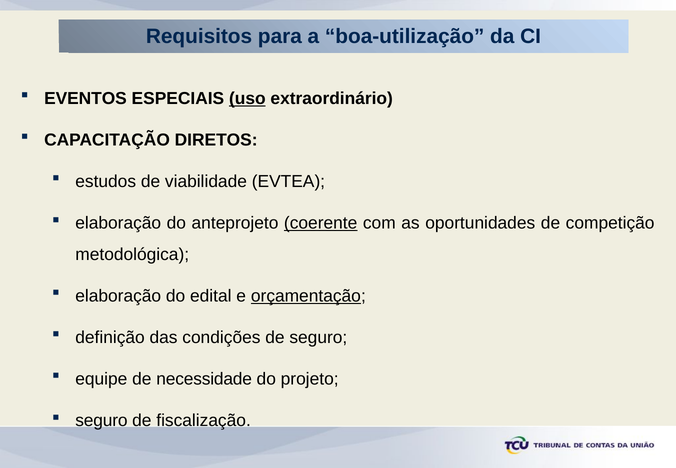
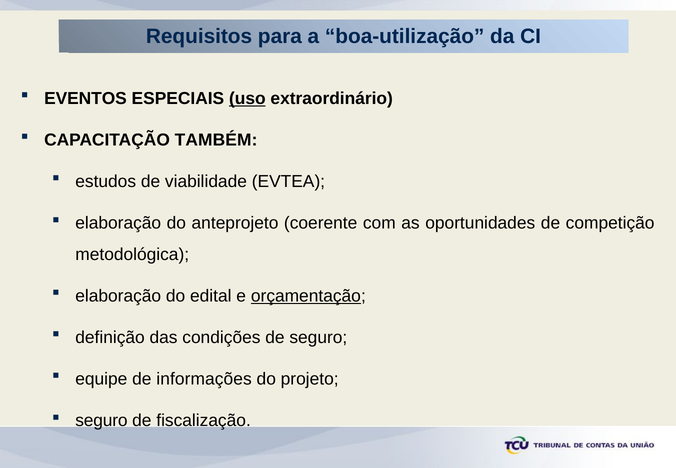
DIRETOS: DIRETOS -> TAMBÉM (216, 140)
coerente underline: present -> none (321, 223)
necessidade: necessidade -> informações (204, 379)
